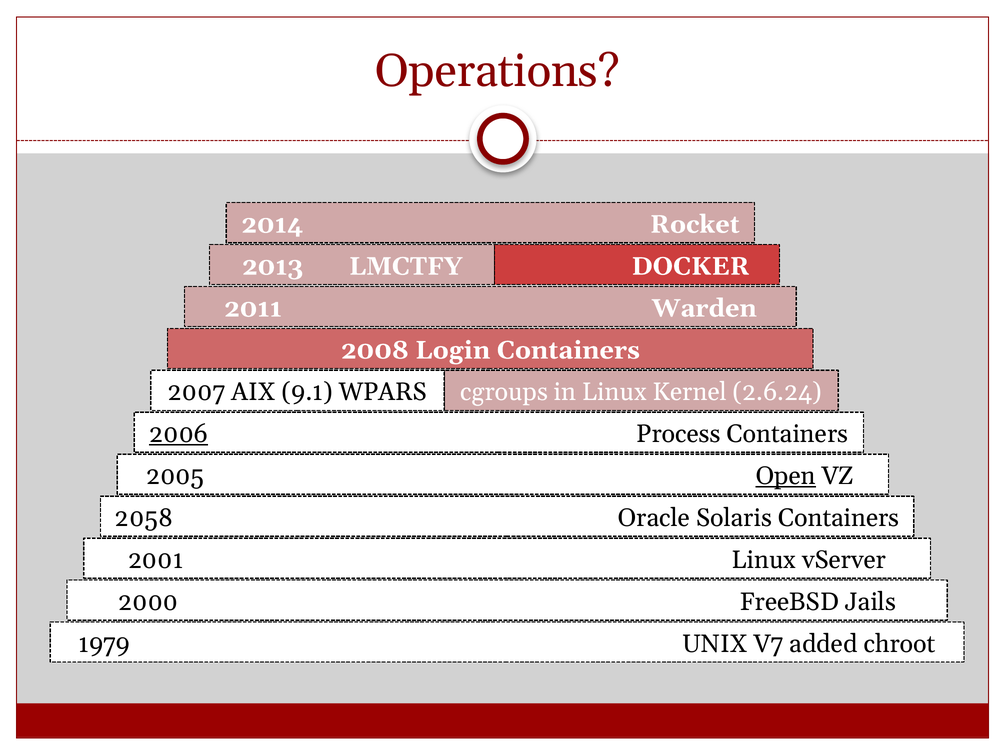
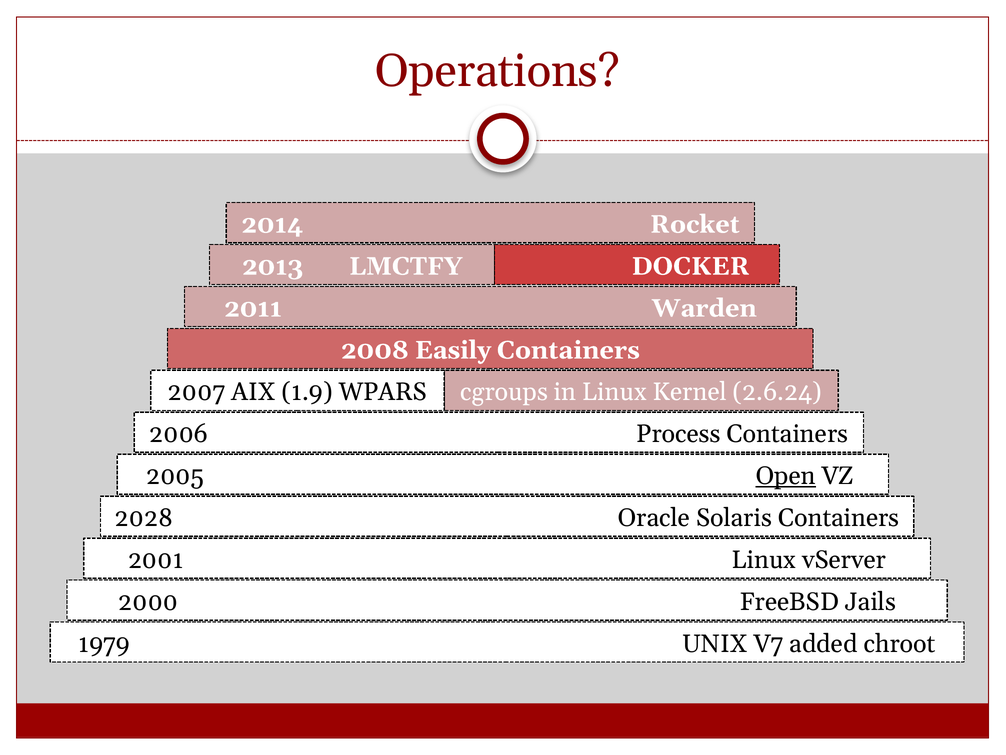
Login: Login -> Easily (453, 350)
9.1: 9.1 -> 1.9 (307, 392)
2006 underline: present -> none (179, 434)
2058: 2058 -> 2028 (144, 518)
